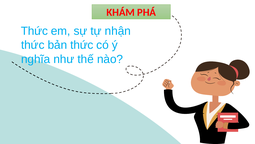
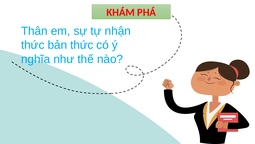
Thức: Thức -> Thân (34, 31)
